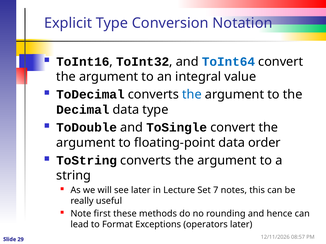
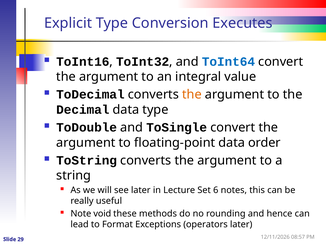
Notation: Notation -> Executes (242, 23)
the colour: blue -> orange (192, 95)
7: 7 -> 6 (216, 191)
first: first -> void (102, 214)
